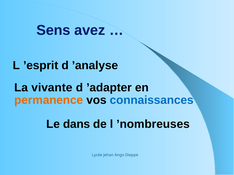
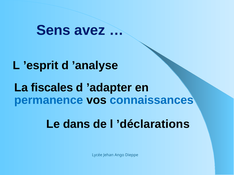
vivante: vivante -> fiscales (52, 88)
permanence colour: orange -> blue (49, 100)
’nombreuses: ’nombreuses -> ’déclarations (153, 124)
